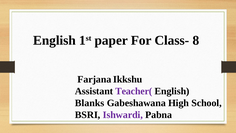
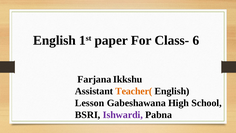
8: 8 -> 6 (196, 40)
Teacher( colour: purple -> orange (134, 91)
Blanks: Blanks -> Lesson (90, 103)
